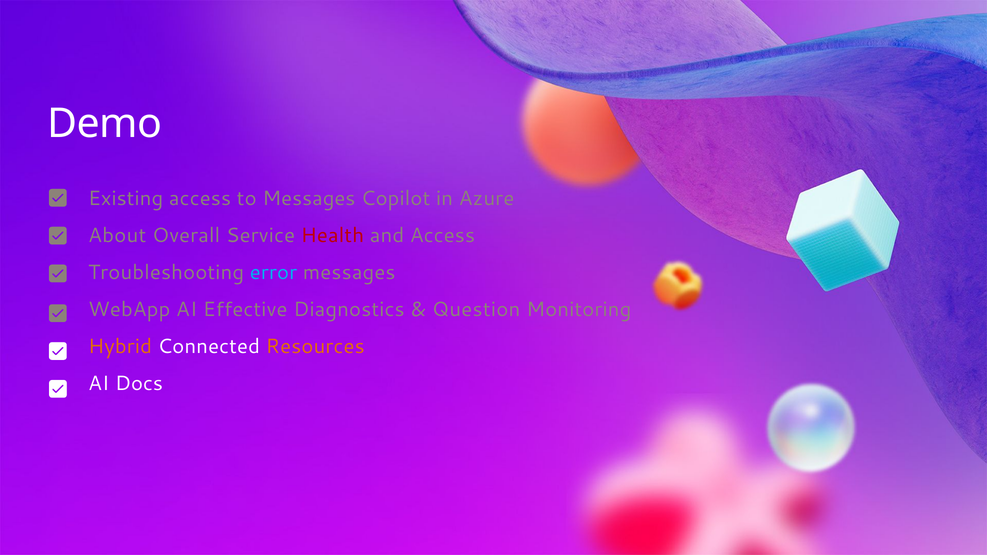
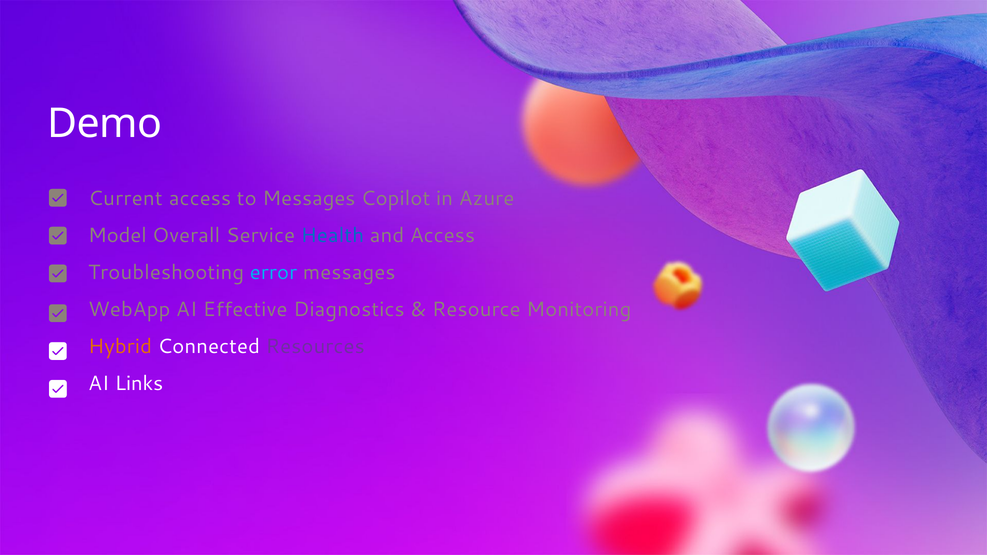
Existing: Existing -> Current (126, 199)
About: About -> Model (117, 236)
Health colour: red -> blue (332, 236)
Question: Question -> Resource (476, 310)
Resources colour: orange -> purple (315, 347)
Docs: Docs -> Links (139, 384)
